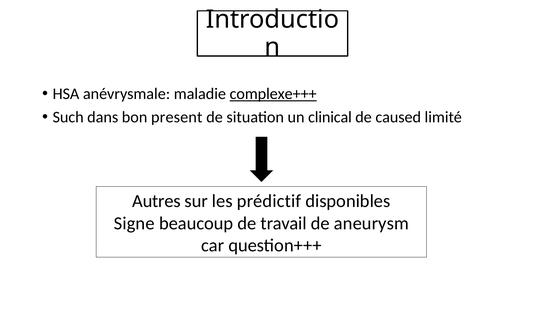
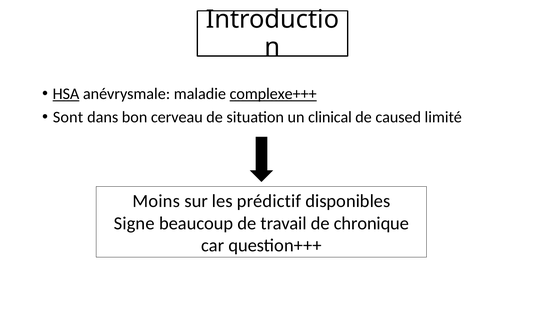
HSA underline: none -> present (66, 94)
Such: Such -> Sont (68, 117)
present: present -> cerveau (177, 117)
Autres: Autres -> Moins (156, 201)
aneurysm: aneurysm -> chronique (371, 223)
